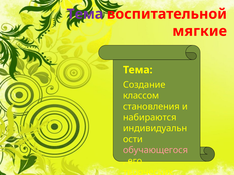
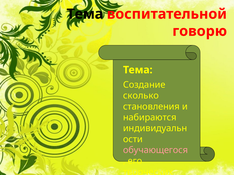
Тема colour: purple -> black (85, 14)
мягкие: мягкие -> говорю (200, 31)
классом: классом -> сколько (141, 96)
